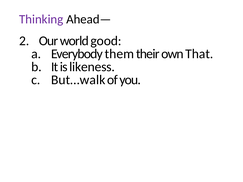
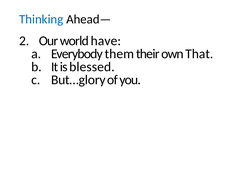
Thinking colour: purple -> blue (41, 19)
good: good -> have (106, 41)
likeness: likeness -> blessed (92, 67)
But…walk: But…walk -> But…glory (78, 80)
